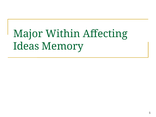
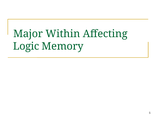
Ideas: Ideas -> Logic (26, 46)
